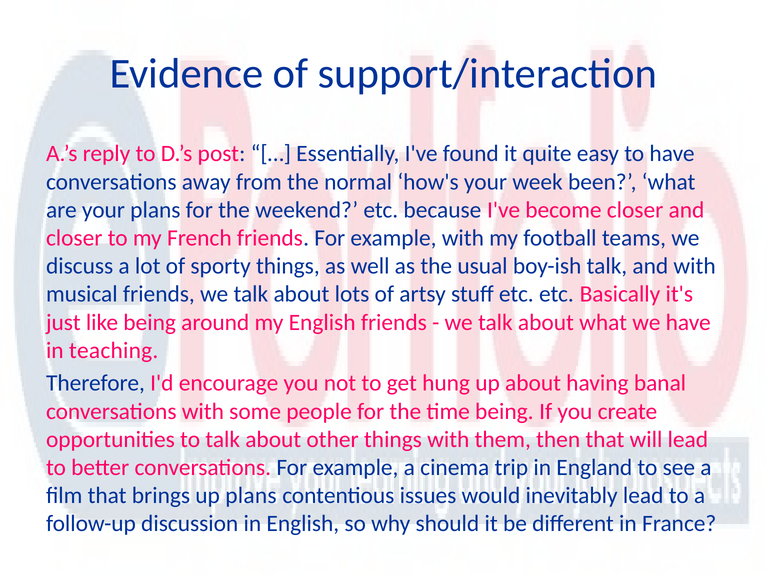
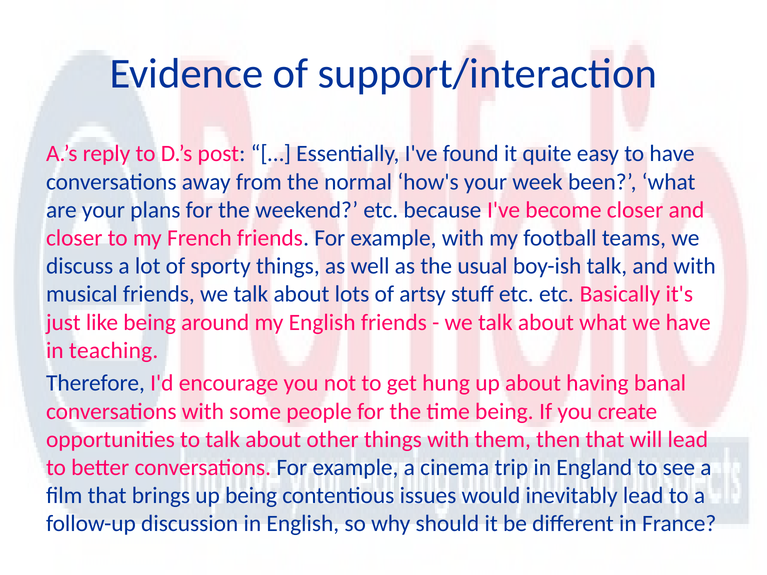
up plans: plans -> being (251, 496)
